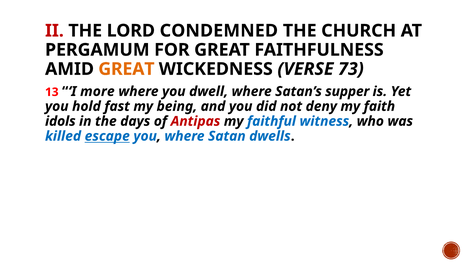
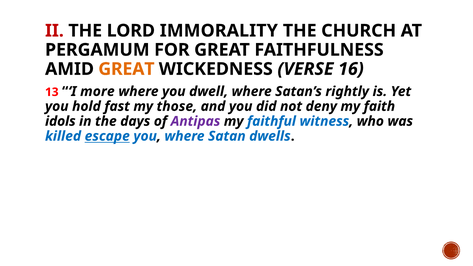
CONDEMNED: CONDEMNED -> IMMORALITY (219, 31)
73: 73 -> 16 (351, 69)
supper: supper -> rightly (347, 91)
being: being -> those (177, 106)
Antipas colour: red -> purple (196, 121)
